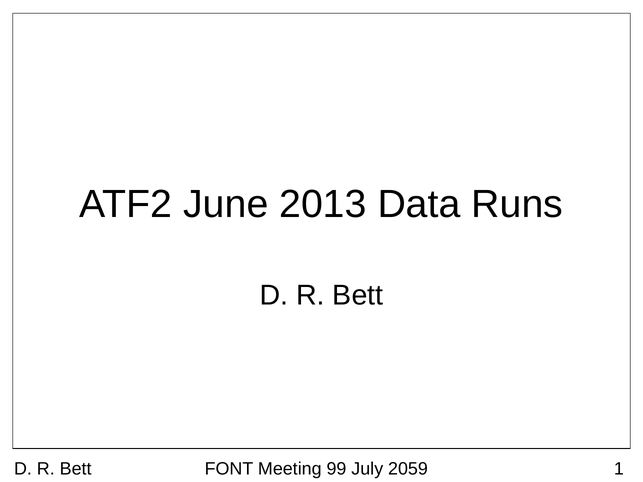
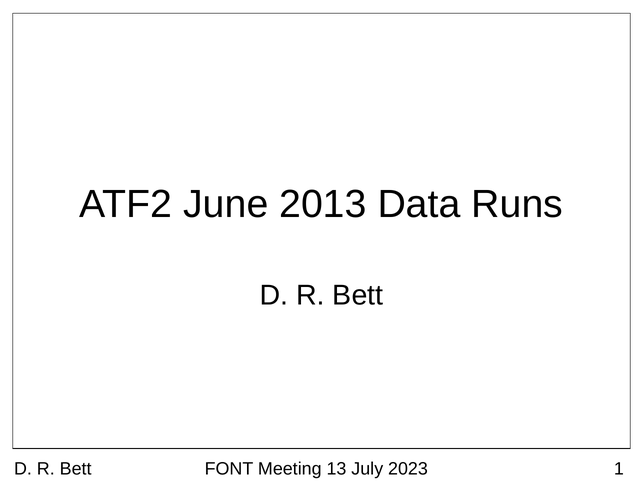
99: 99 -> 13 (336, 469)
2059: 2059 -> 2023 (408, 469)
